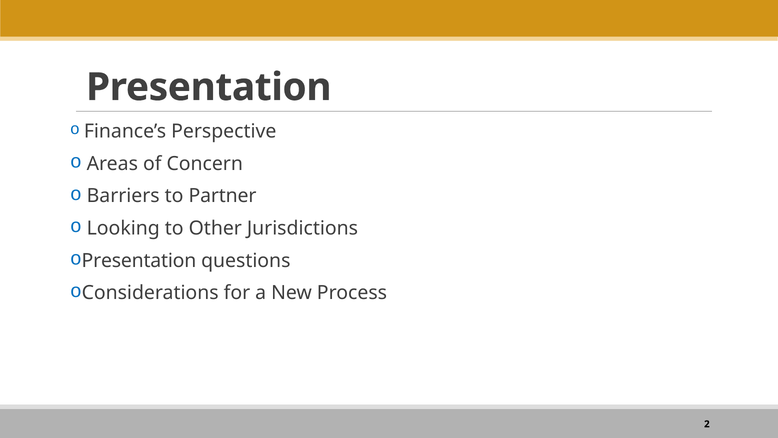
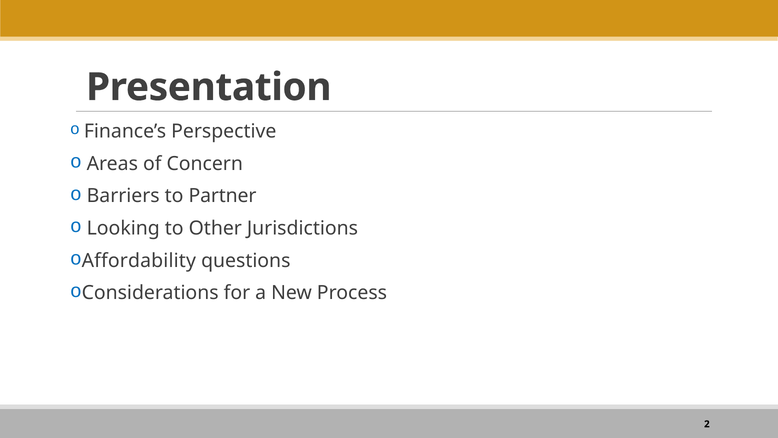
Presentation: Presentation -> Affordability (139, 260)
